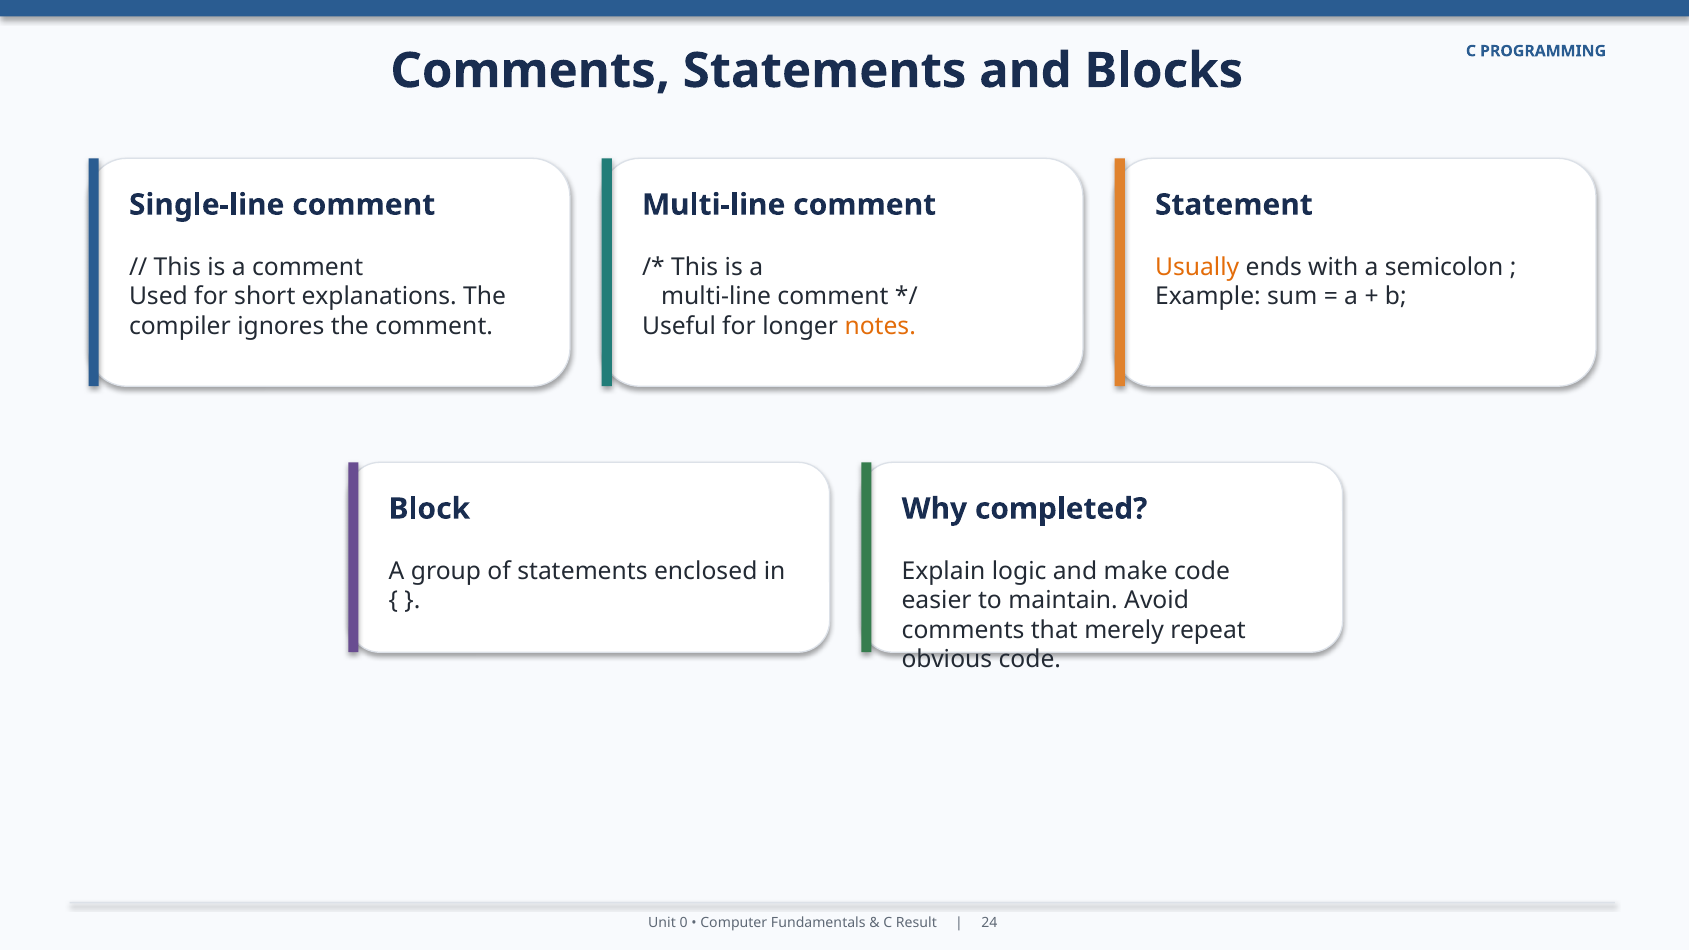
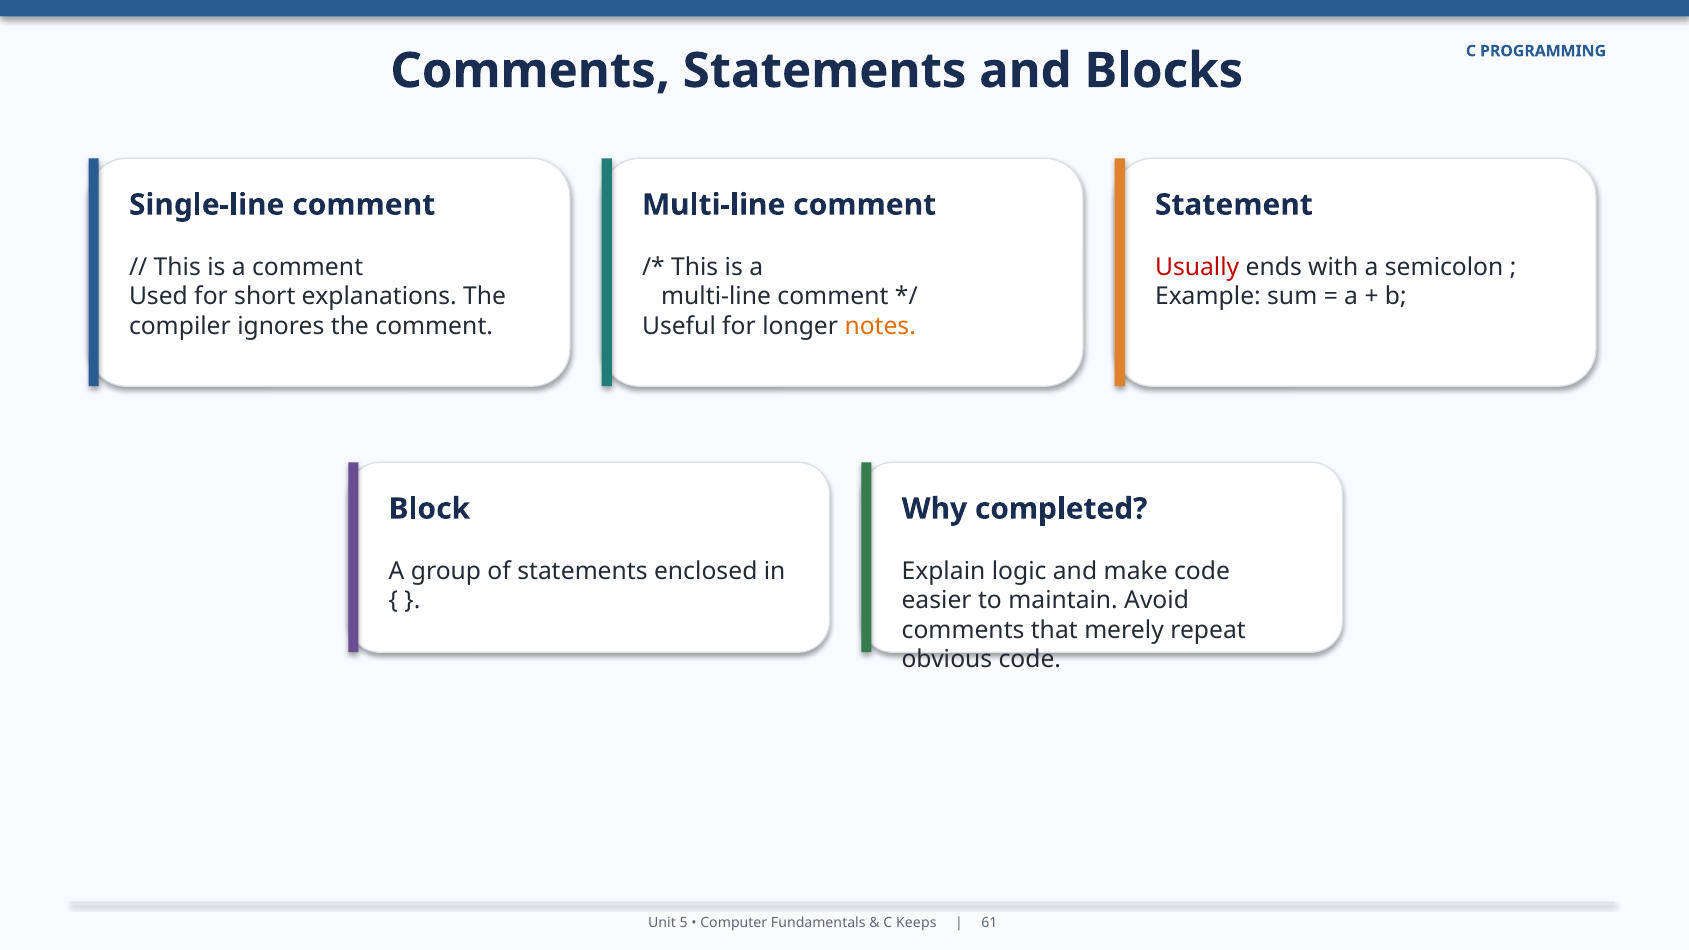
Usually colour: orange -> red (1197, 267)
0: 0 -> 5 (684, 923)
Result: Result -> Keeps (916, 923)
24: 24 -> 61 (989, 923)
